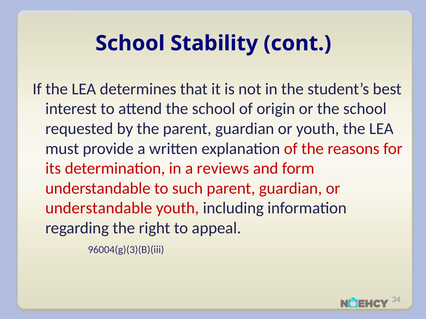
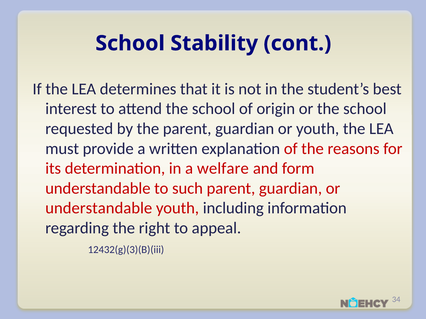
reviews: reviews -> welfare (223, 169)
96004(g)(3)(B)(iii: 96004(g)(3)(B)(iii -> 12432(g)(3)(B)(iii (126, 250)
